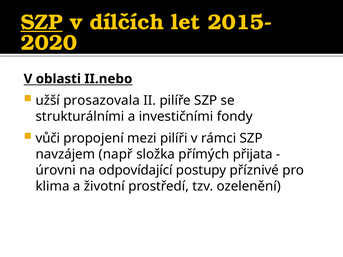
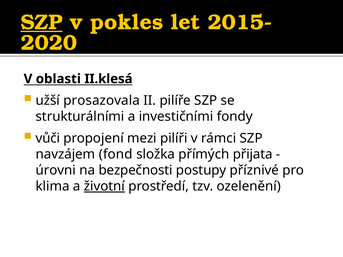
dílčích: dílčích -> pokles (127, 22)
II.nebo: II.nebo -> II.klesá (108, 79)
např: např -> fond (116, 154)
odpovídající: odpovídající -> bezpečnosti (136, 170)
životní underline: none -> present (104, 186)
